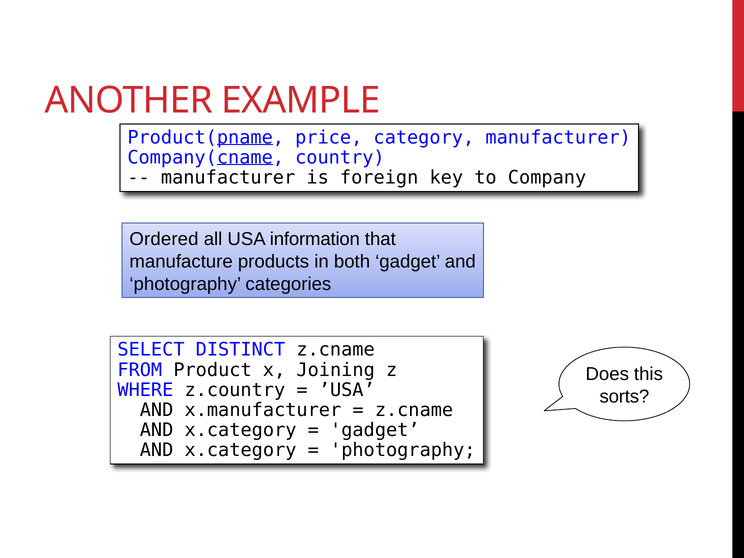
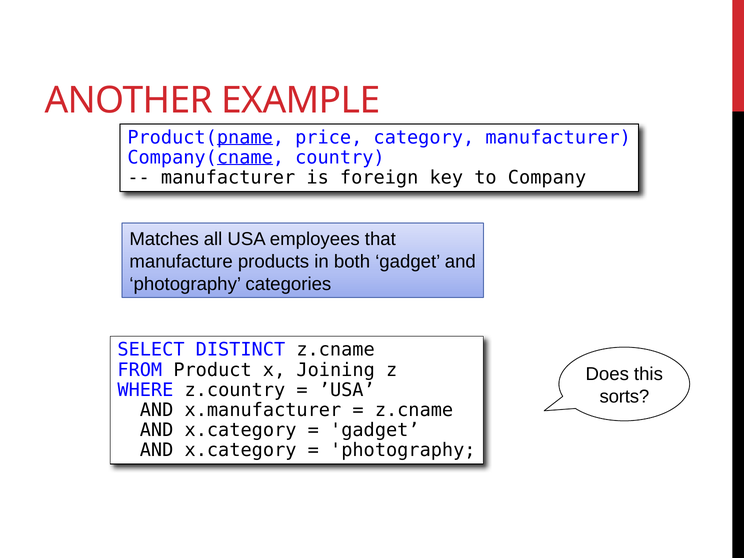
Ordered: Ordered -> Matches (164, 239)
information: information -> employees (315, 239)
